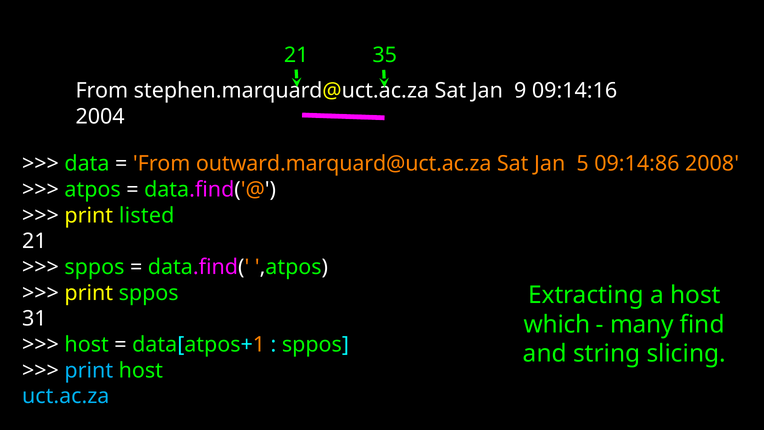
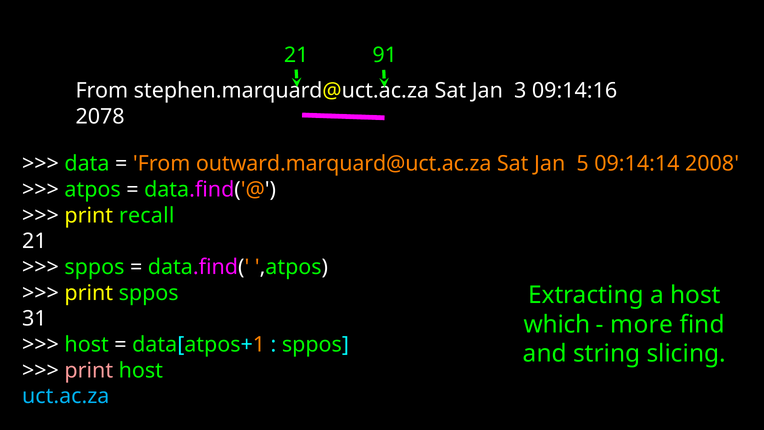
35: 35 -> 91 (385, 55)
9: 9 -> 3 (520, 91)
2004: 2004 -> 2078 (100, 116)
09:14:86: 09:14:86 -> 09:14:14 (637, 164)
listed: listed -> recall (147, 215)
many: many -> more (642, 324)
print colour: light blue -> pink (89, 370)
